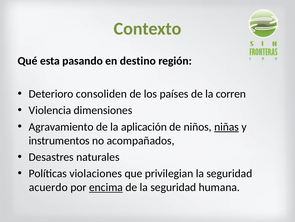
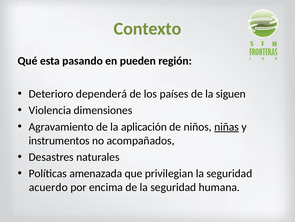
destino: destino -> pueden (138, 61)
consoliden: consoliden -> dependerá (101, 94)
corren: corren -> siguen (231, 94)
violaciones: violaciones -> amenazada (96, 173)
encima underline: present -> none (106, 187)
